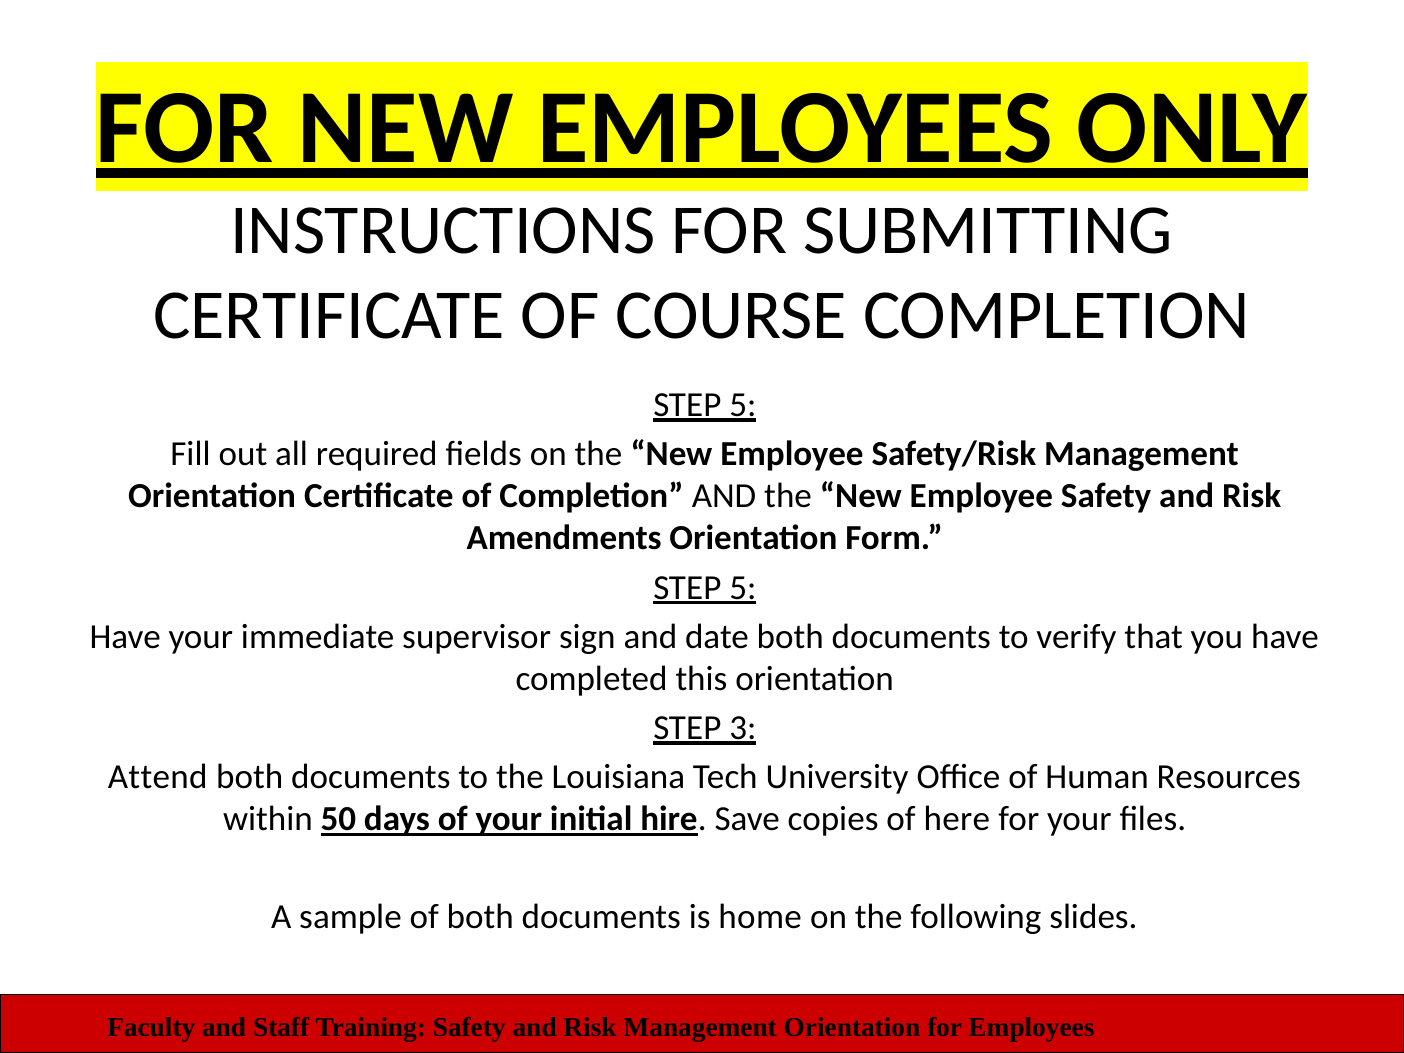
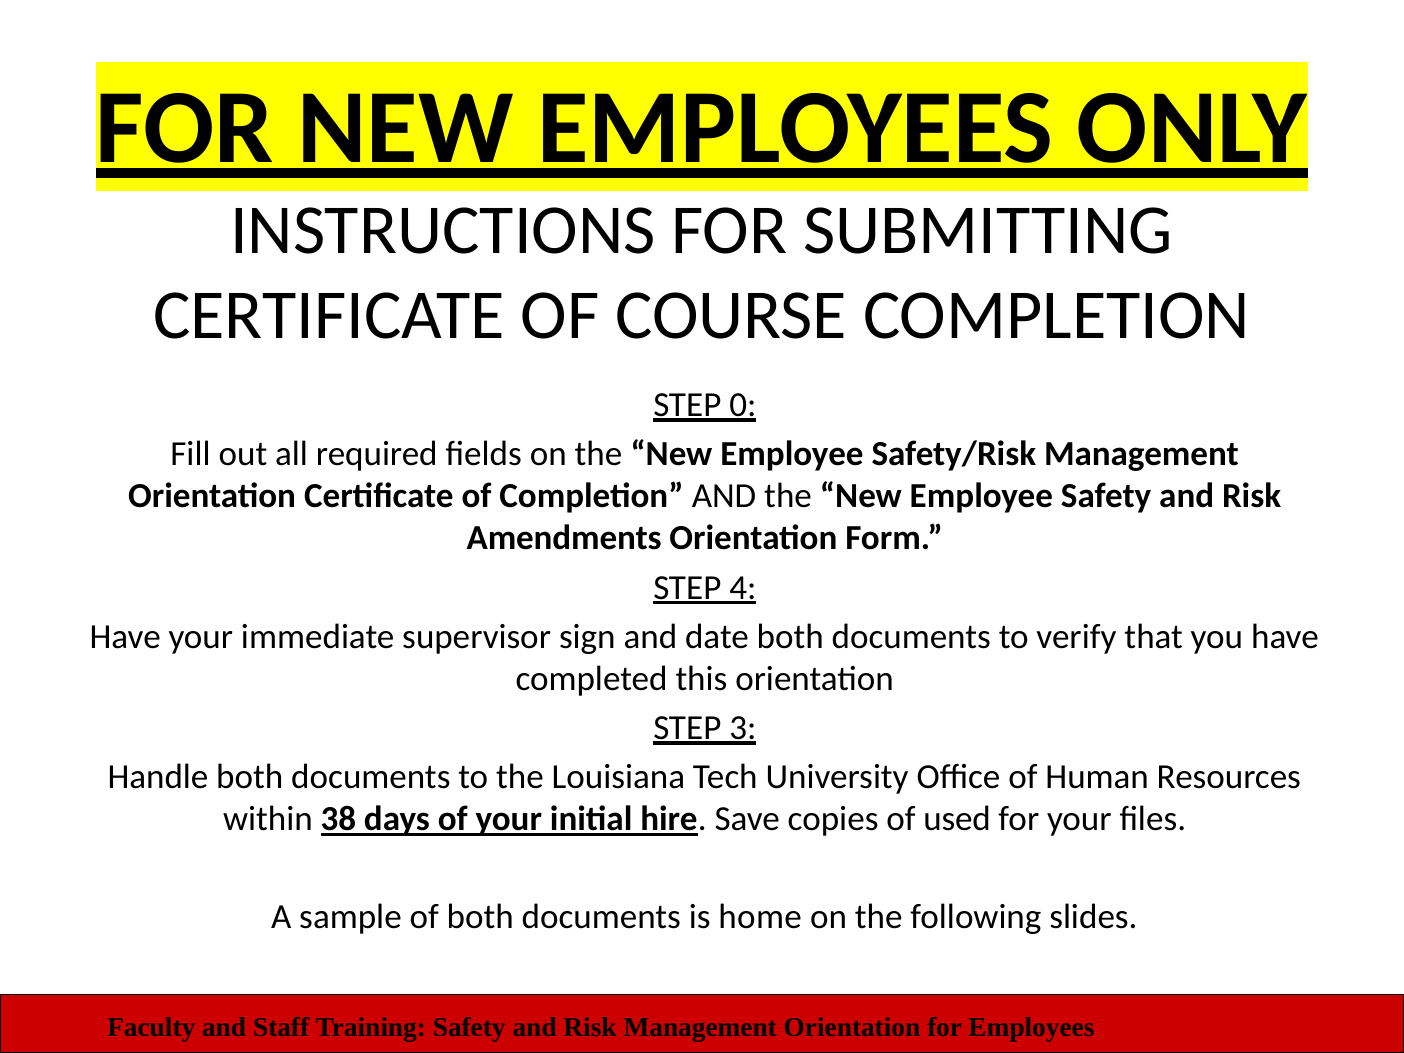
5: 5 -> 0 (743, 405)
5: 5 -> 4 (743, 587)
Attend: Attend -> Handle (158, 777)
50: 50 -> 38 (338, 819)
here: here -> used (957, 819)
